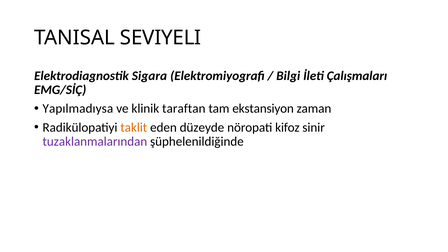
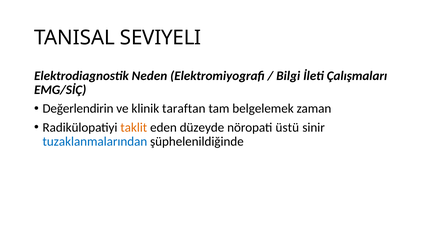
Sigara: Sigara -> Neden (149, 76)
Yapılmadıysa: Yapılmadıysa -> Değerlendirin (78, 109)
ekstansiyon: ekstansiyon -> belgelemek (263, 109)
kifoz: kifoz -> üstü (287, 127)
tuzaklanmalarından colour: purple -> blue (95, 142)
